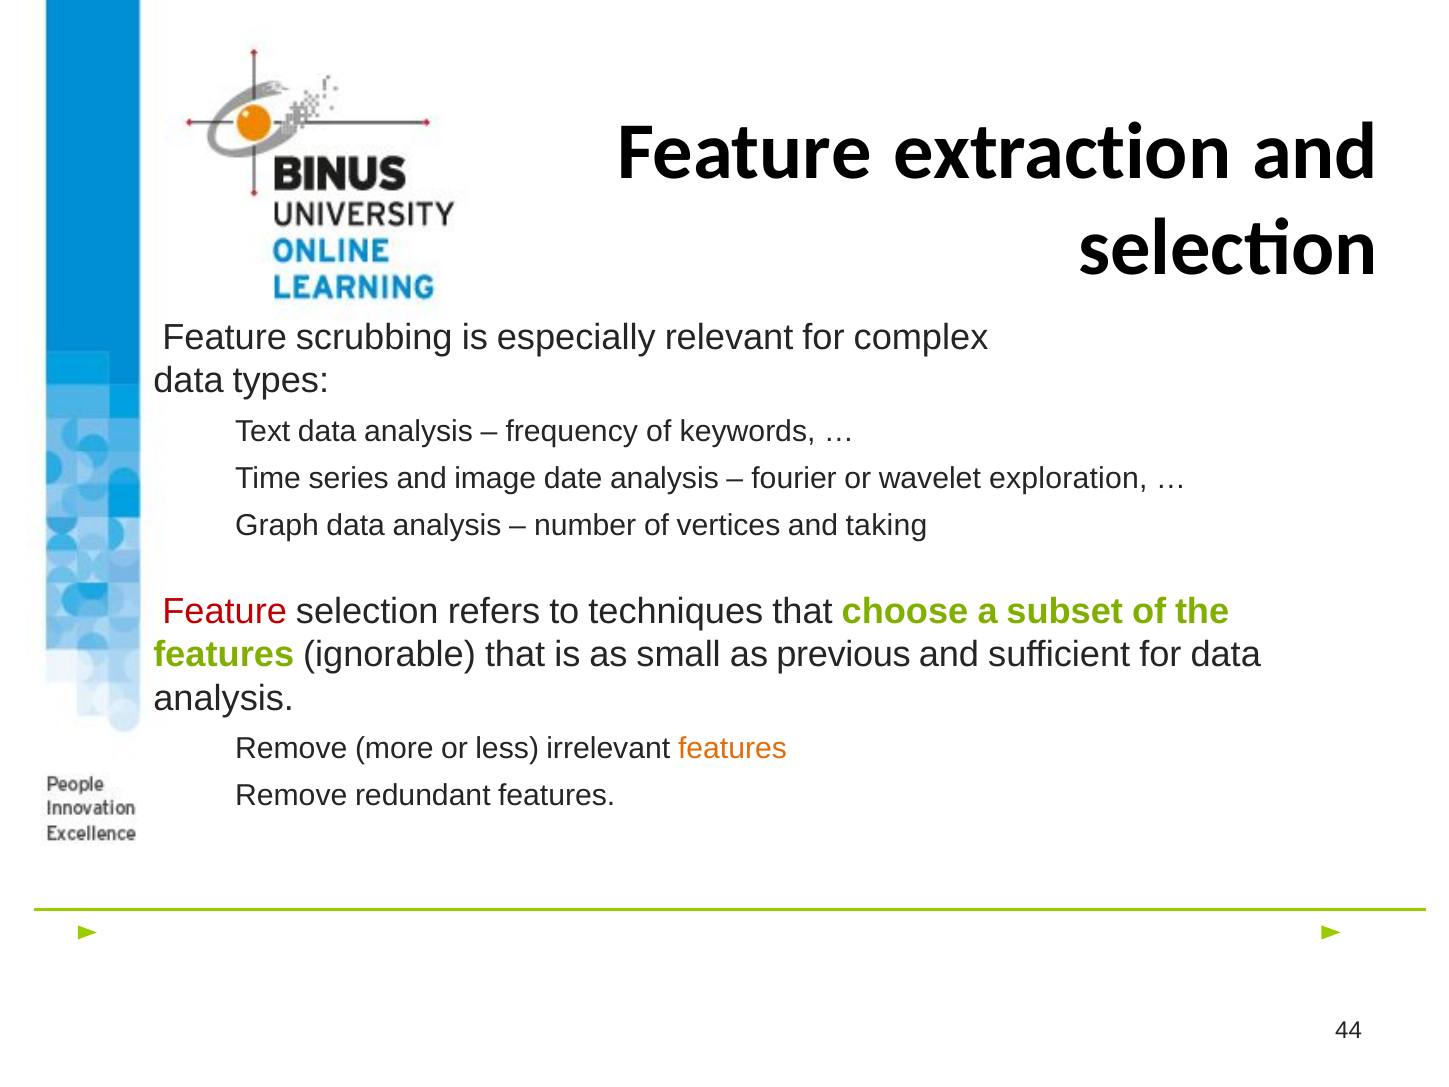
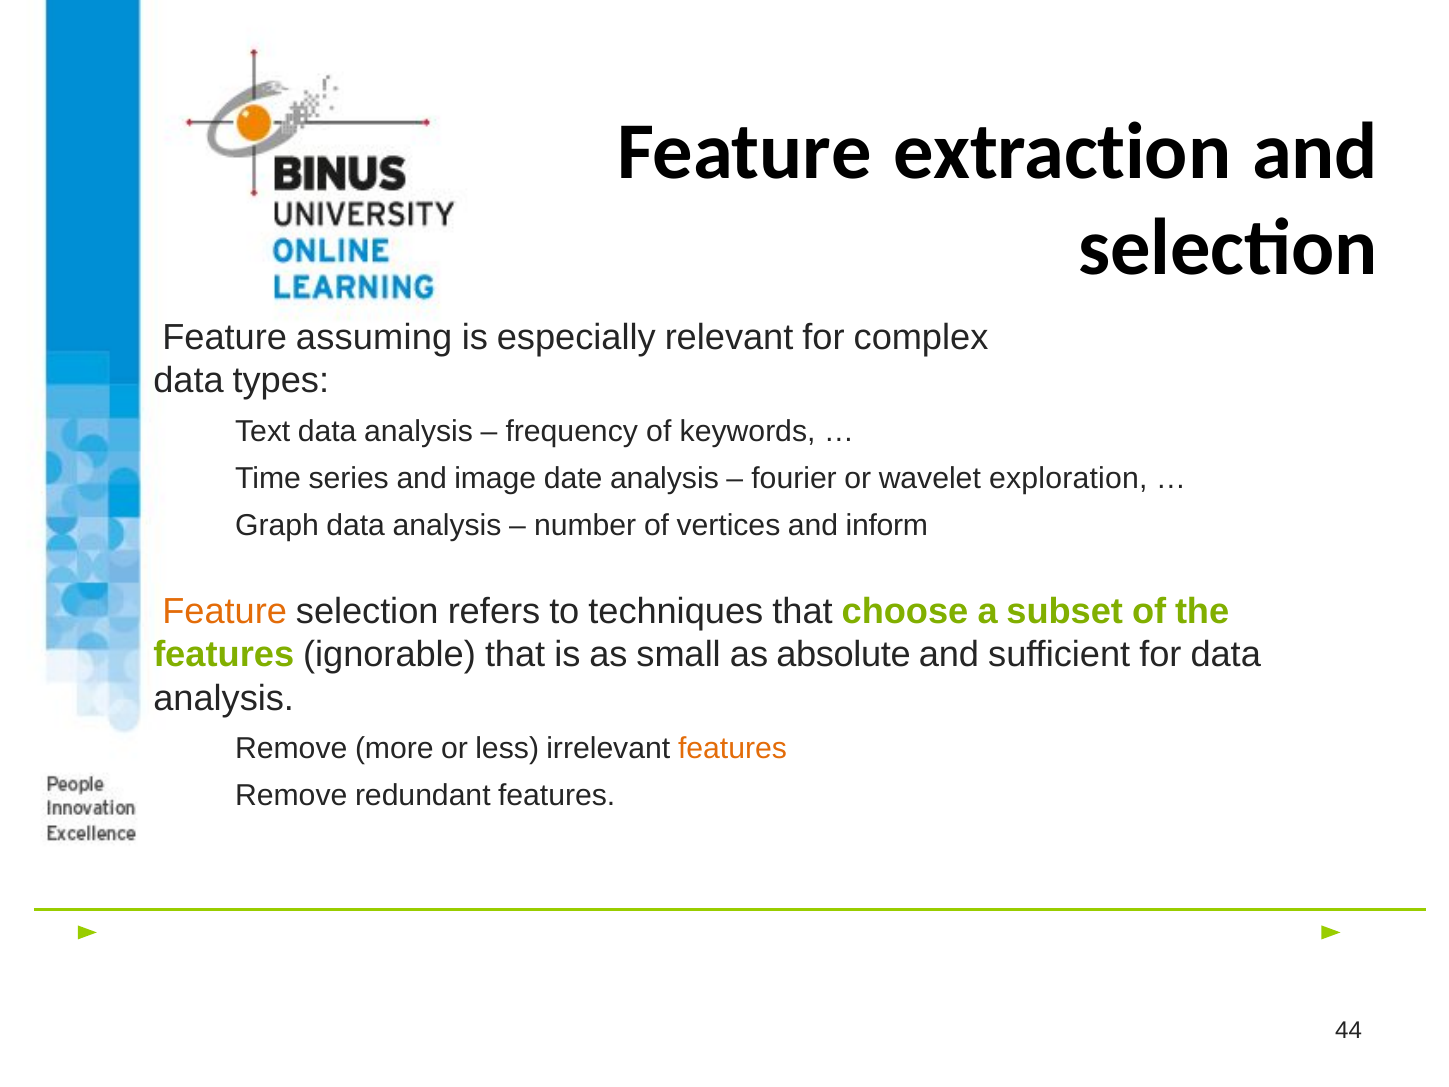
scrubbing: scrubbing -> assuming (374, 337)
taking: taking -> inform (887, 525)
Feature colour: red -> orange (225, 611)
previous: previous -> absolute (844, 655)
